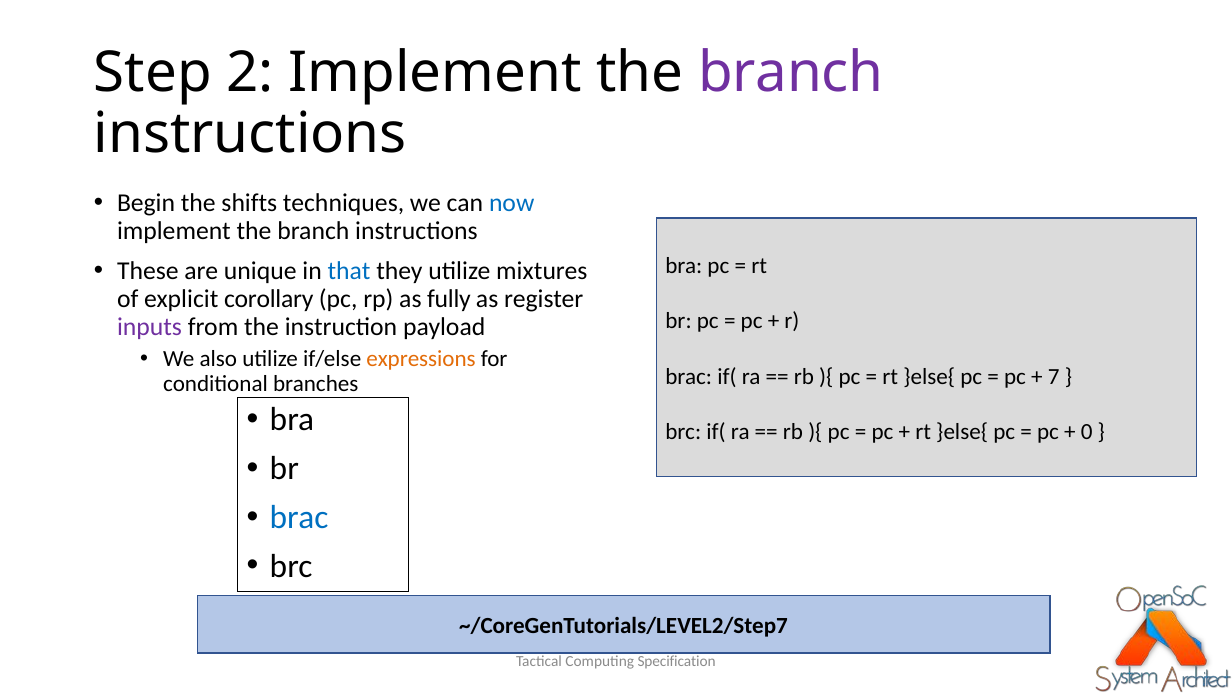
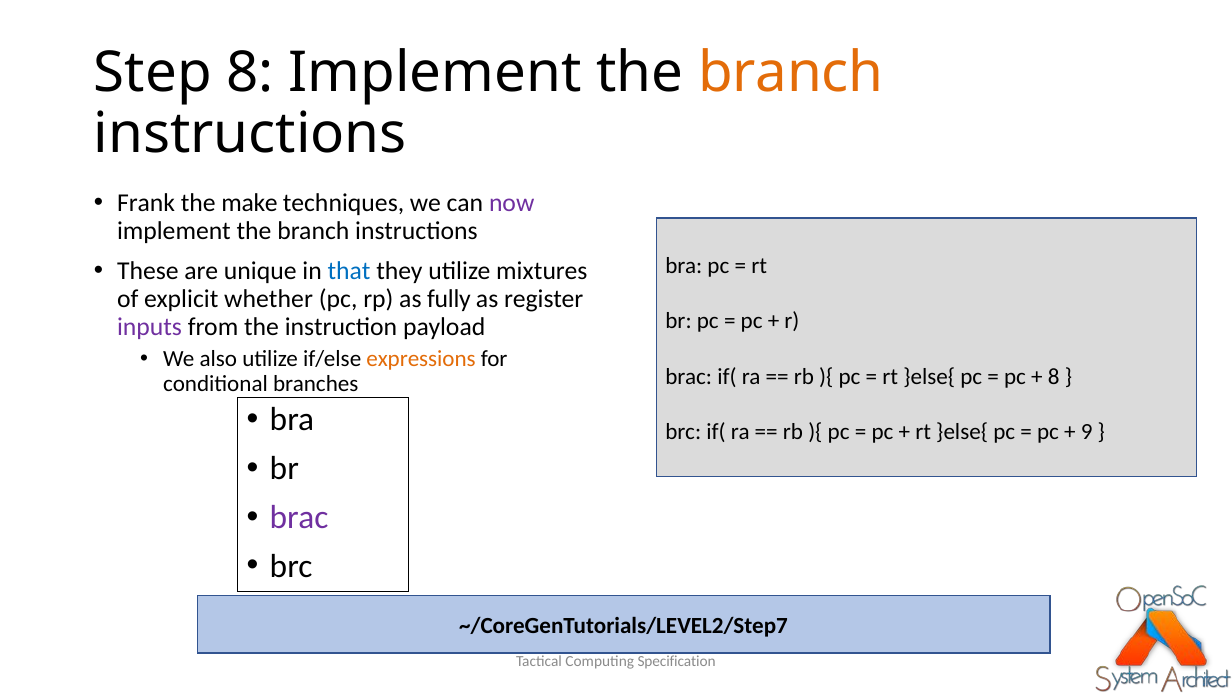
Step 2: 2 -> 8 (250, 73)
branch colour: purple -> orange (791, 73)
Begin: Begin -> Frank (146, 203)
shifts: shifts -> make (249, 203)
now colour: blue -> purple (512, 203)
corollary: corollary -> whether (269, 299)
7: 7 -> 8 (1054, 377)
0: 0 -> 9 (1087, 432)
brac colour: blue -> purple (299, 517)
